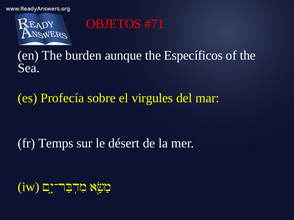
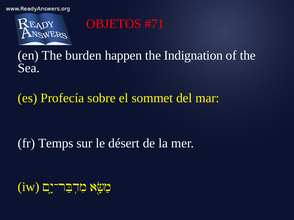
aunque: aunque -> happen (123, 56)
Específicos: Específicos -> Indignation (193, 56)
virgules: virgules -> sommet (152, 98)
